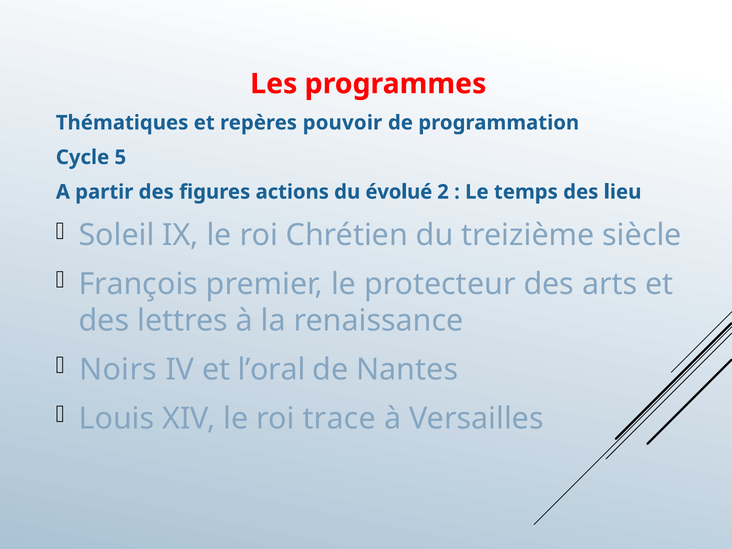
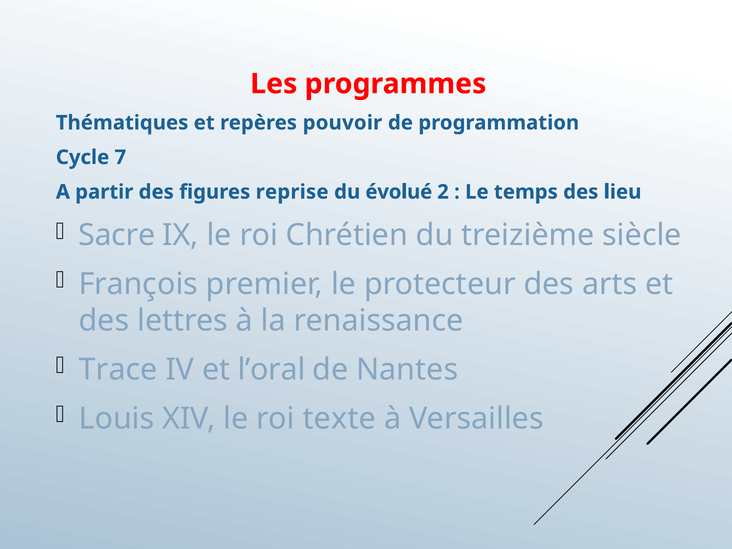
5: 5 -> 7 (120, 157)
actions: actions -> reprise (292, 192)
Soleil: Soleil -> Sacre (117, 235)
Noirs: Noirs -> Trace (118, 370)
trace: trace -> texte (339, 418)
